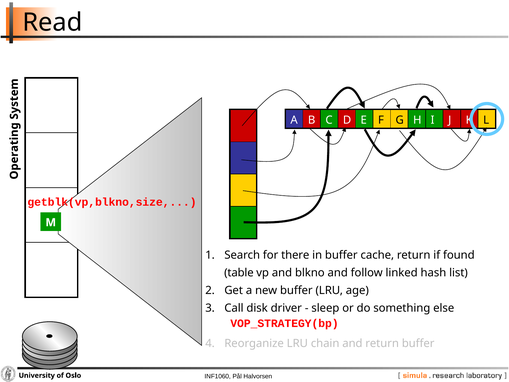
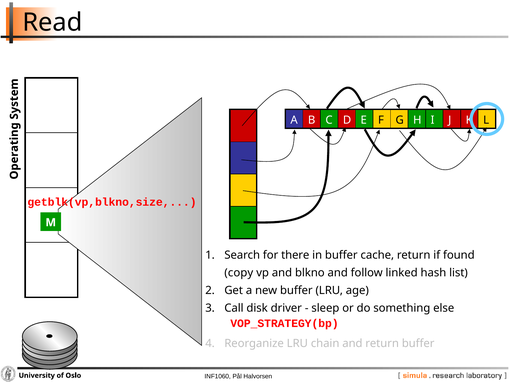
table: table -> copy (239, 273)
